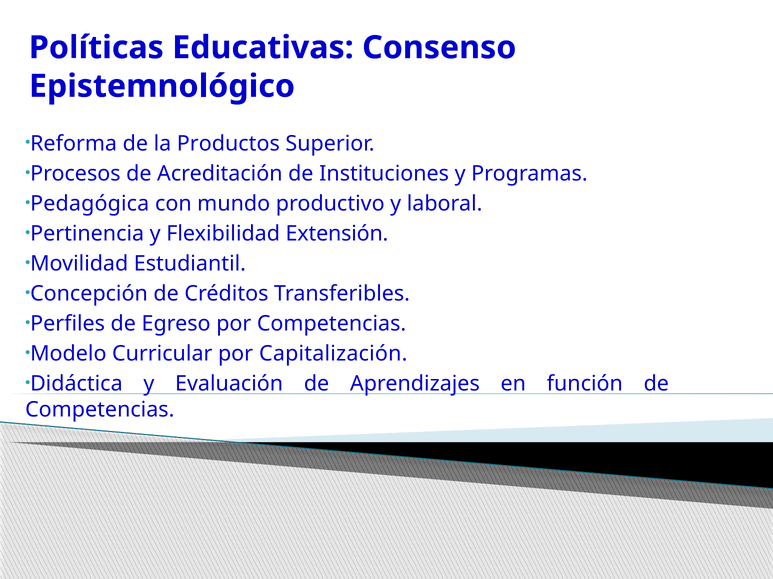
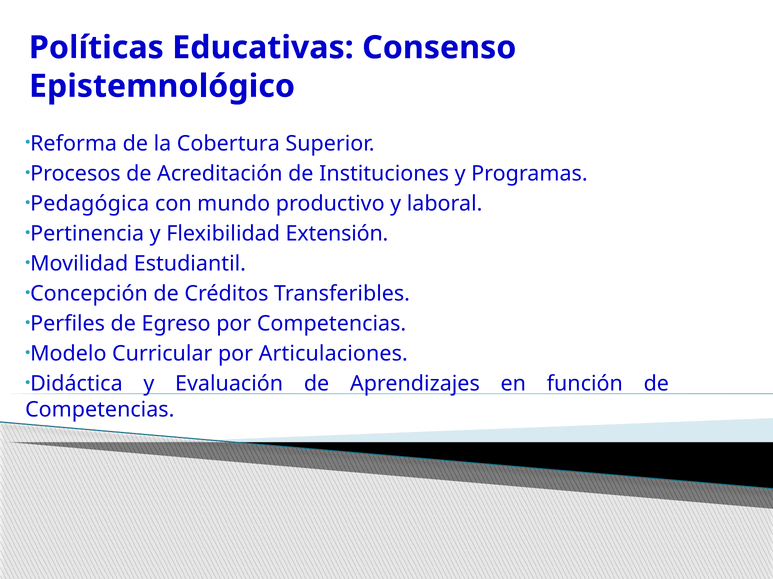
Productos: Productos -> Cobertura (228, 144)
Capitalización: Capitalización -> Articulaciones (333, 354)
